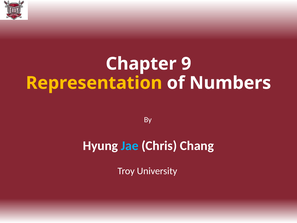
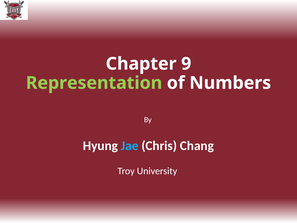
Representation colour: yellow -> light green (94, 83)
